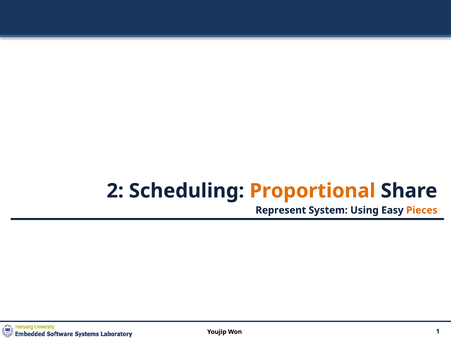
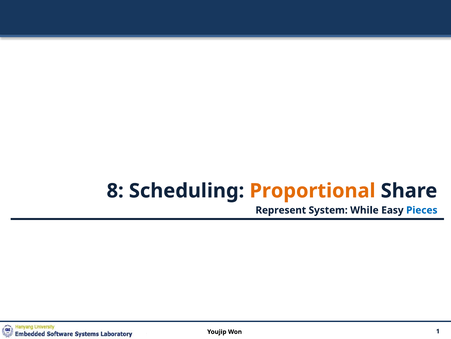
2: 2 -> 8 (115, 190)
Using: Using -> While (364, 210)
Pieces colour: orange -> blue (422, 210)
